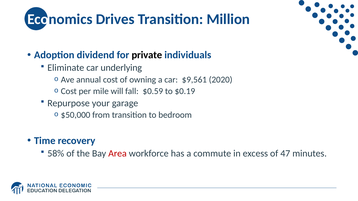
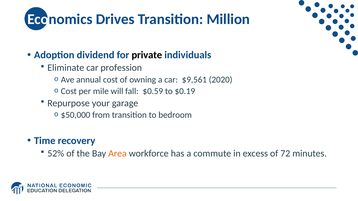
underlying: underlying -> profession (121, 68)
58%: 58% -> 52% (56, 154)
Area colour: red -> orange (117, 154)
47: 47 -> 72 (285, 154)
